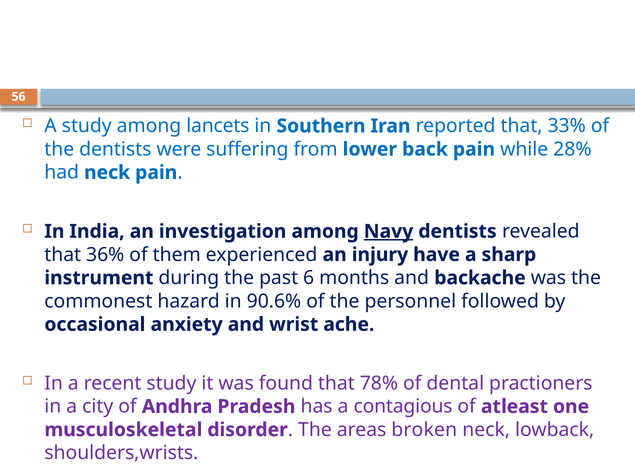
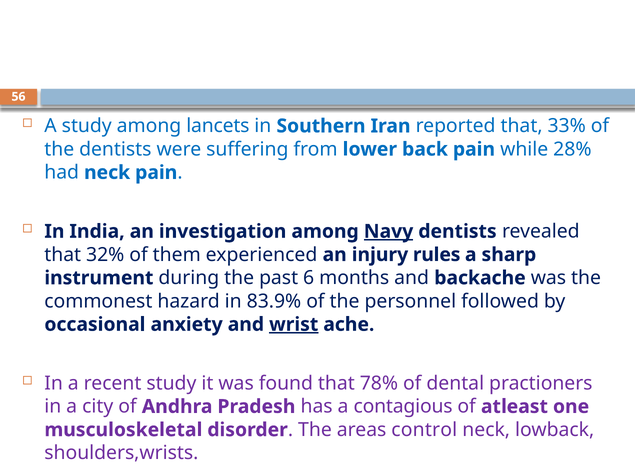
36%: 36% -> 32% (105, 255)
have: have -> rules (437, 255)
90.6%: 90.6% -> 83.9% (274, 301)
wrist underline: none -> present (294, 325)
broken: broken -> control (424, 430)
